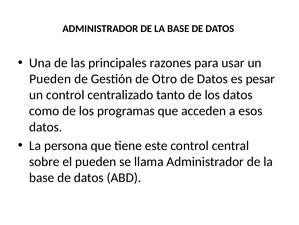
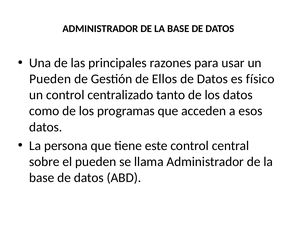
Otro: Otro -> Ellos (165, 79)
pesar: pesar -> físico (260, 79)
